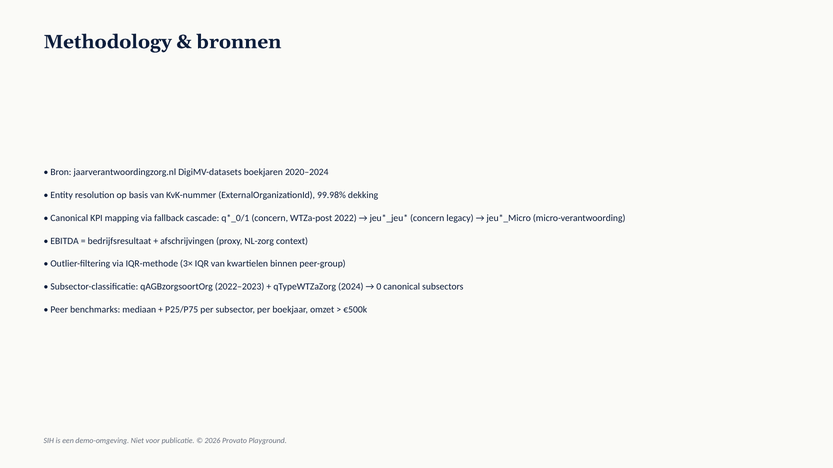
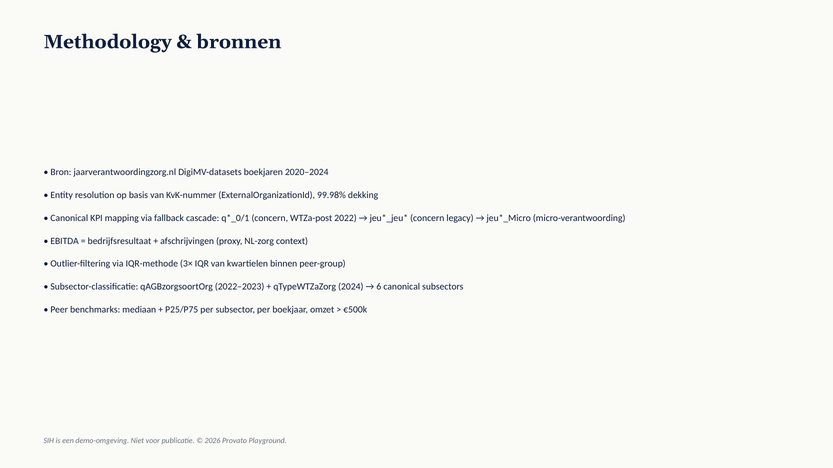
0: 0 -> 6 (379, 287)
